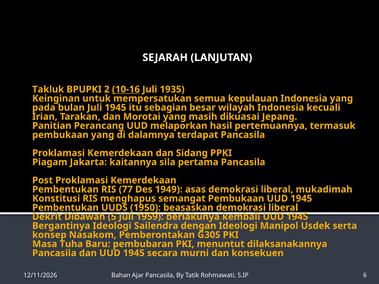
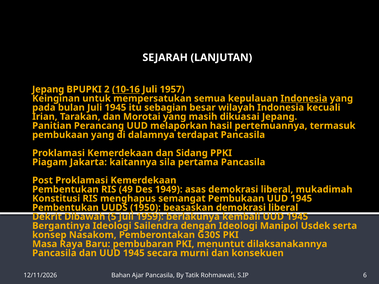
Takluk: Takluk -> Jepang (48, 89)
1935: 1935 -> 1957 (172, 89)
Indonesia underline: none -> present (304, 99)
77: 77 -> 49 (126, 190)
Tuha: Tuha -> Raya (71, 244)
